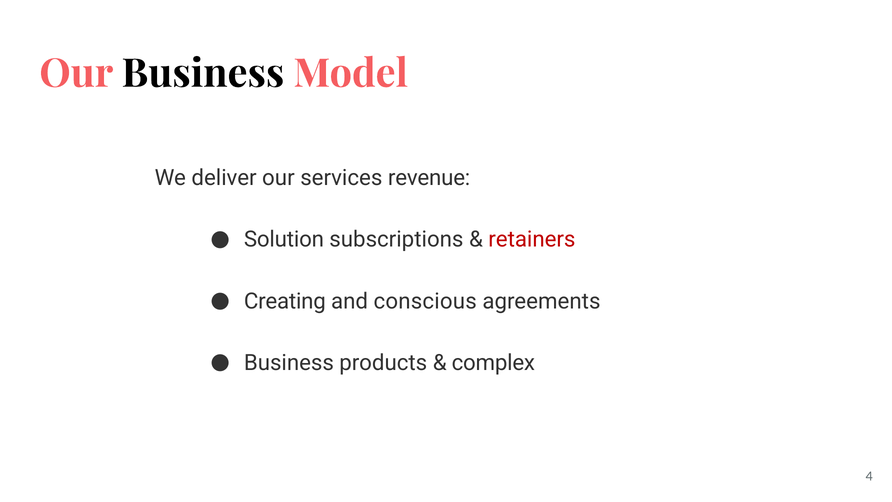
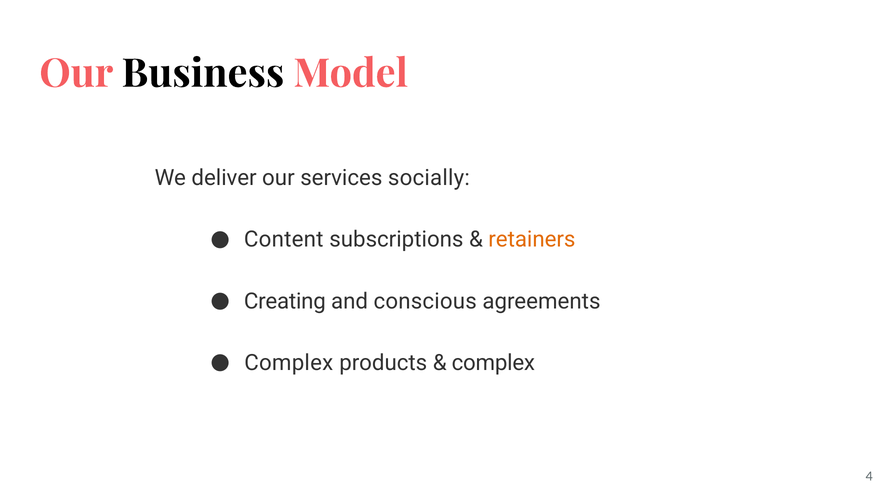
revenue: revenue -> socially (429, 178)
Solution: Solution -> Content (284, 240)
retainers colour: red -> orange (532, 240)
Business: Business -> Complex (289, 363)
